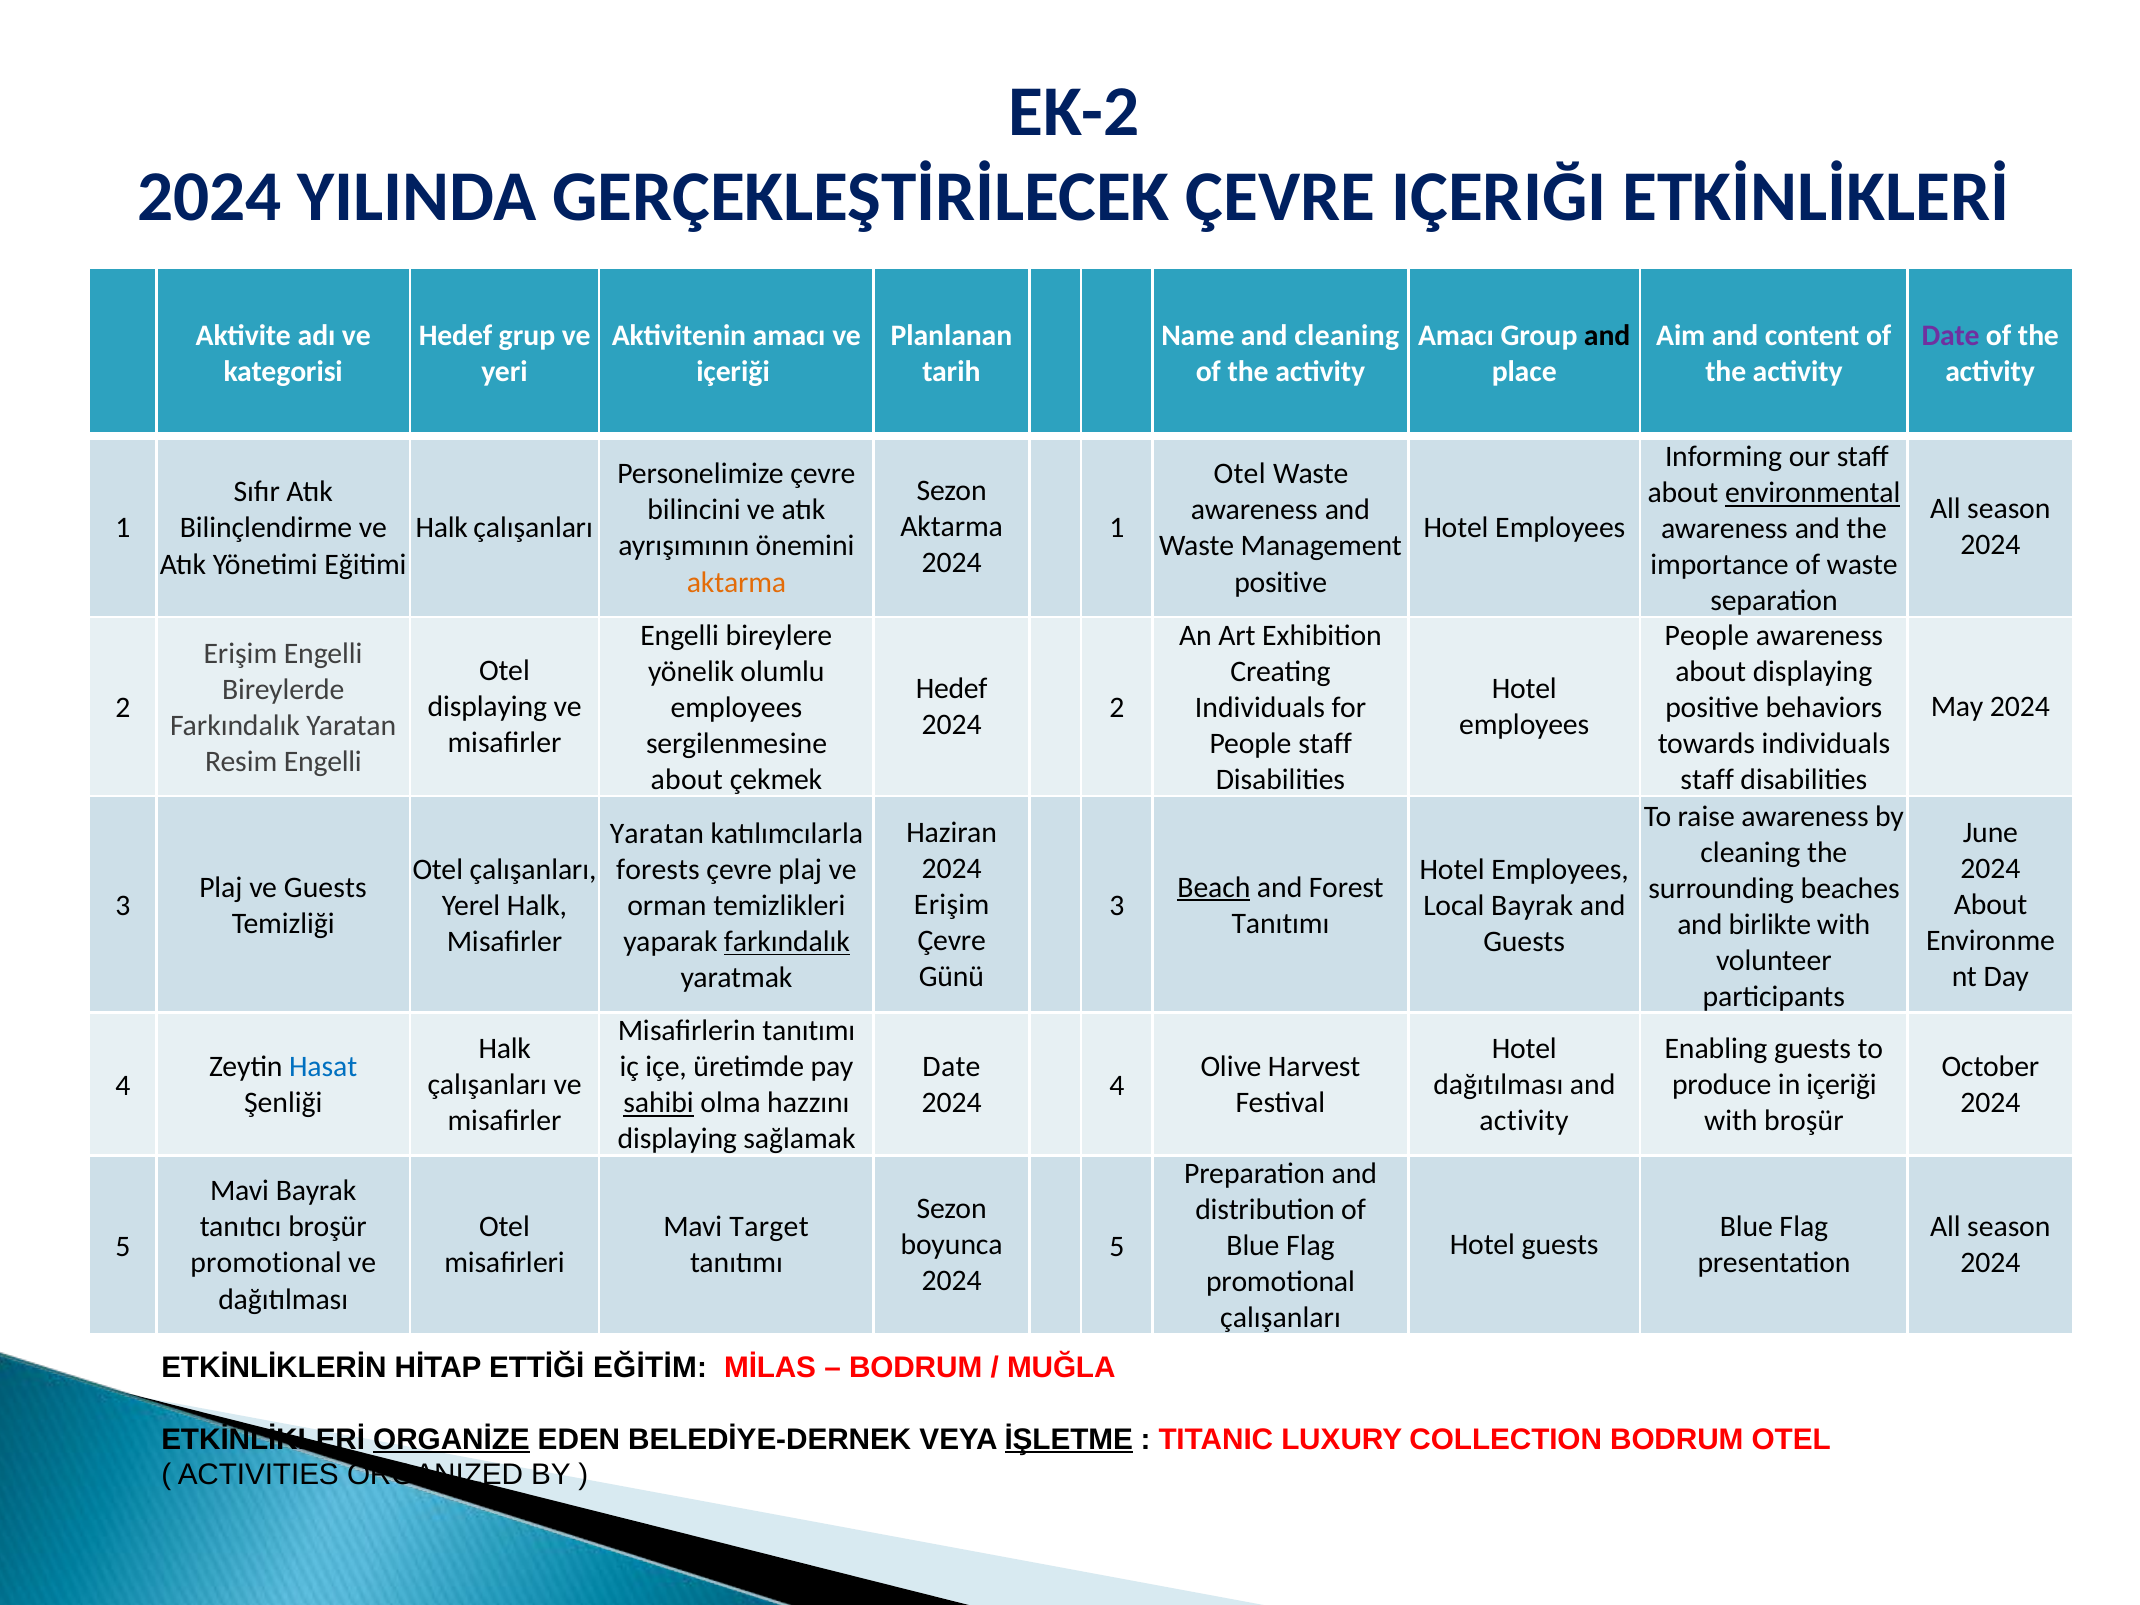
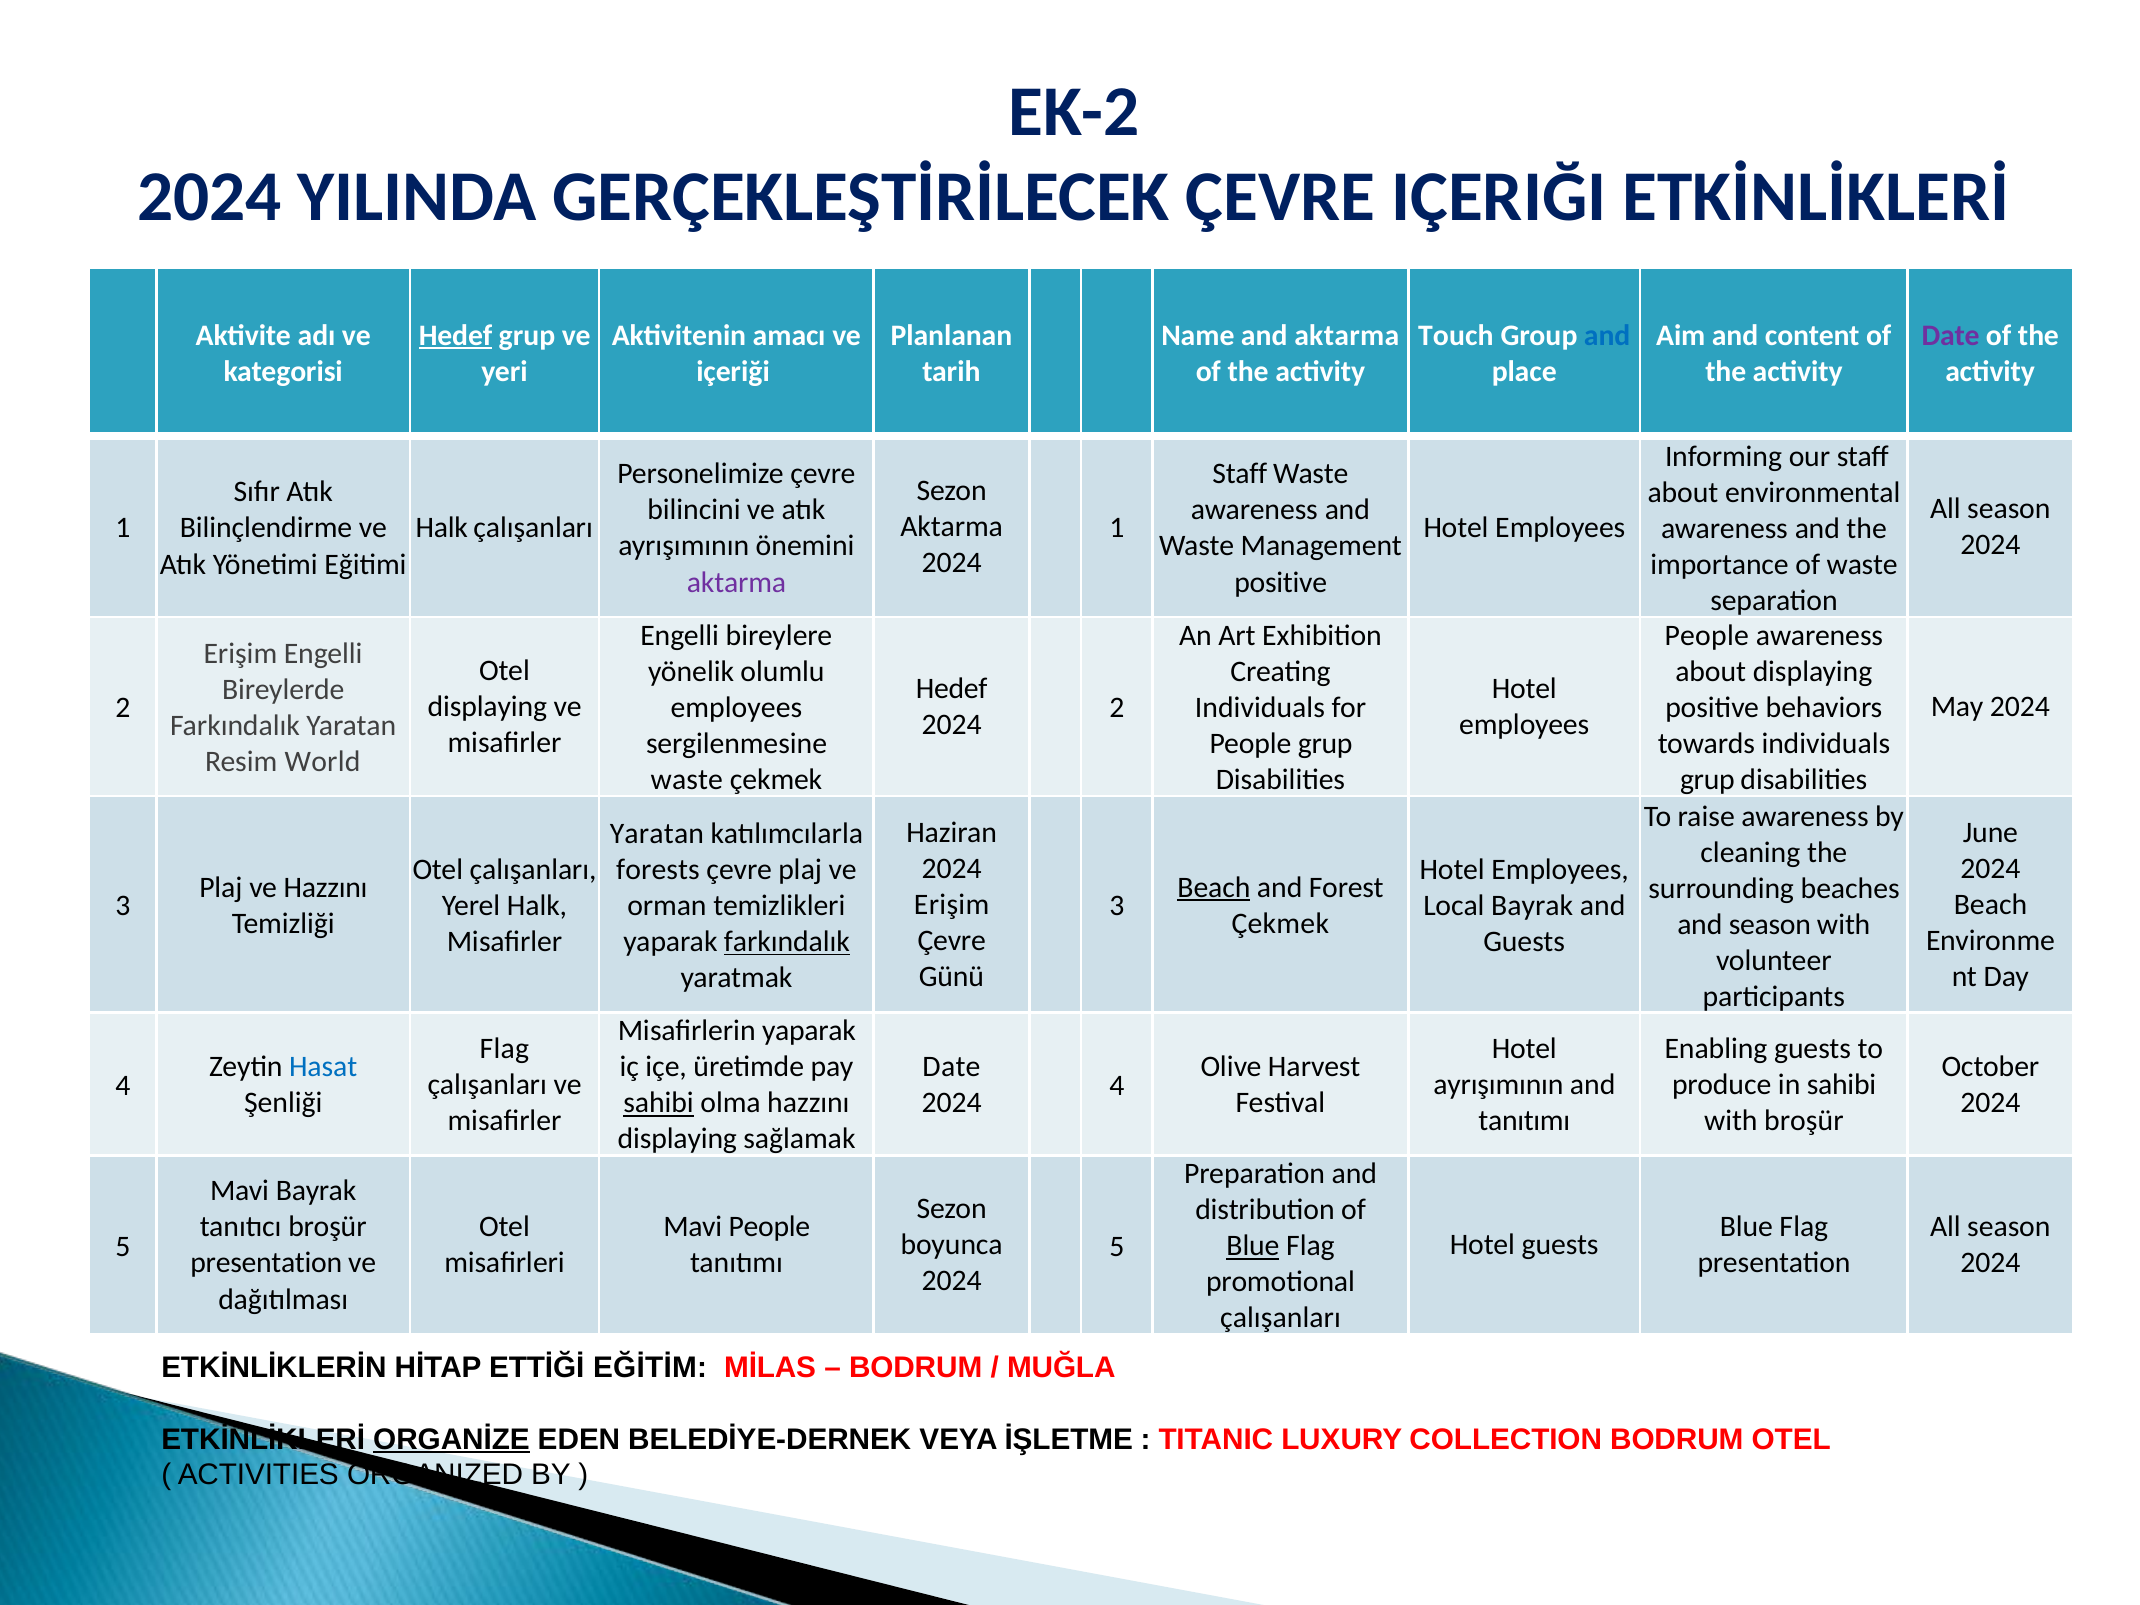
Hedef underline: none -> present (456, 335)
and cleaning: cleaning -> aktarma (1347, 335)
Amacı: Amacı -> Touch (1456, 335)
and colour: black -> blue (1607, 335)
Otel: Otel -> Staff (1240, 474)
environmental underline: present -> none (1813, 493)
aktarma colour: orange -> purple (736, 582)
People staff: staff -> grup (1325, 744)
Resim Engelli: Engelli -> World (323, 762)
about: about -> waste (687, 780)
staff: staff -> grup (1707, 780)
ve Guests: Guests -> Hazzını (326, 888)
About: About -> Beach (1990, 904)
Tanıtımı: Tanıtımı -> Çekmek (1280, 924)
and birlikte: birlikte -> season (1770, 925)
Misafirlerin tanıtımı: tanıtımı -> yaparak (809, 1031)
Halk: Halk -> Flag (504, 1048)
dağıtılması: dağıtılması -> ayrışımının (1498, 1084)
in içeriği: içeriği -> sahibi (1841, 1084)
activity: activity -> tanıtımı (1524, 1120)
Mavi Target: Target -> People (769, 1227)
Blue underline: none -> present (1253, 1246)
promotional: promotional -> presentation (266, 1263)
İŞLETME underline: present -> none (1069, 1439)
